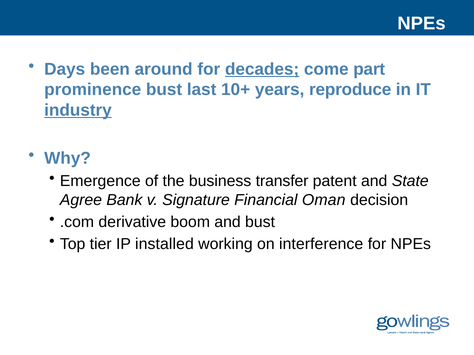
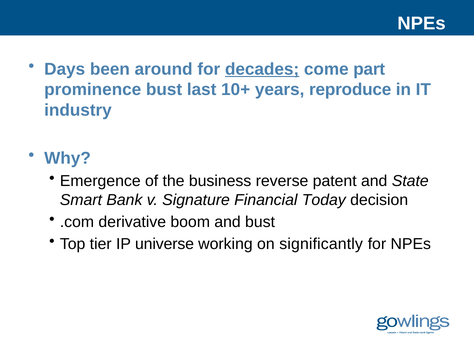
industry underline: present -> none (78, 110)
transfer: transfer -> reverse (282, 181)
Agree: Agree -> Smart (81, 200)
Oman: Oman -> Today (324, 200)
installed: installed -> universe (165, 244)
interference: interference -> significantly (321, 244)
